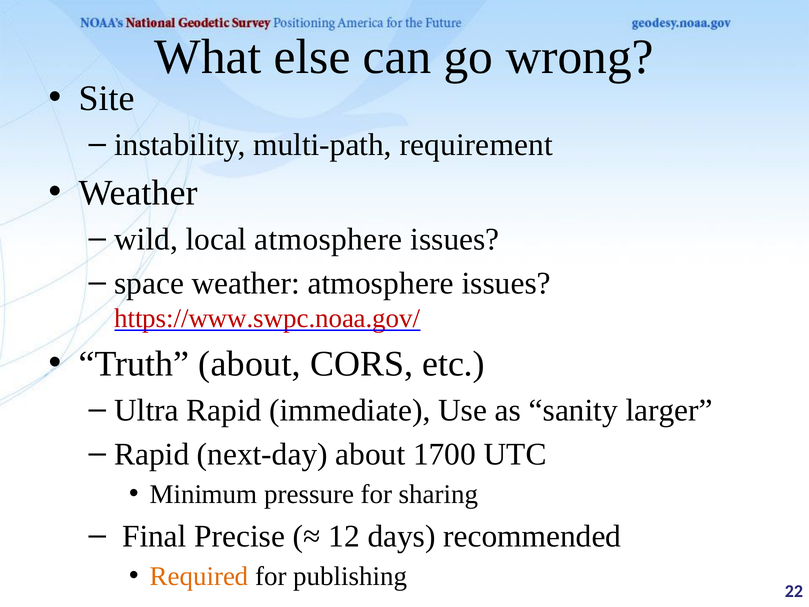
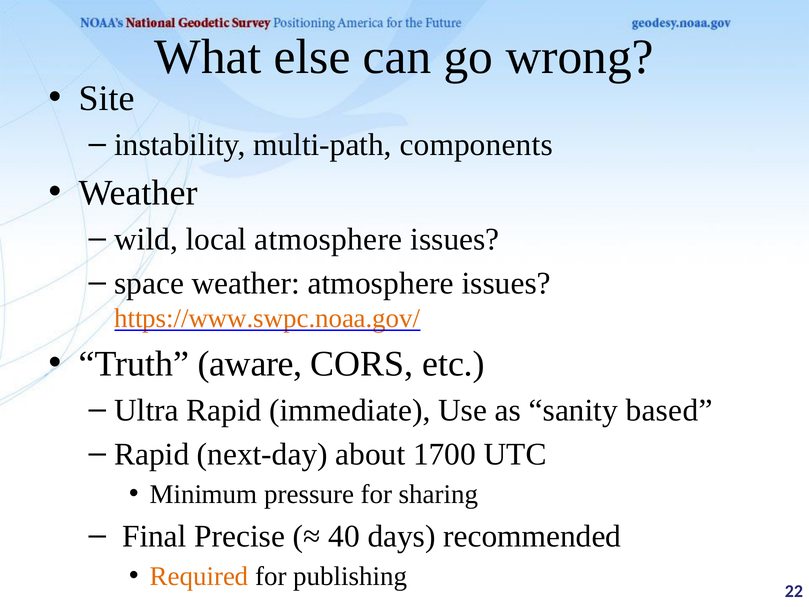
requirement: requirement -> components (476, 145)
https://www.swpc.noaa.gov/ colour: red -> orange (267, 318)
Truth about: about -> aware (250, 364)
larger: larger -> based (669, 410)
12: 12 -> 40 (344, 536)
